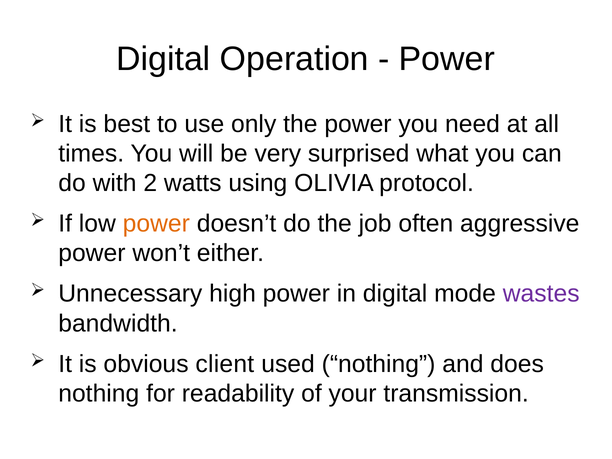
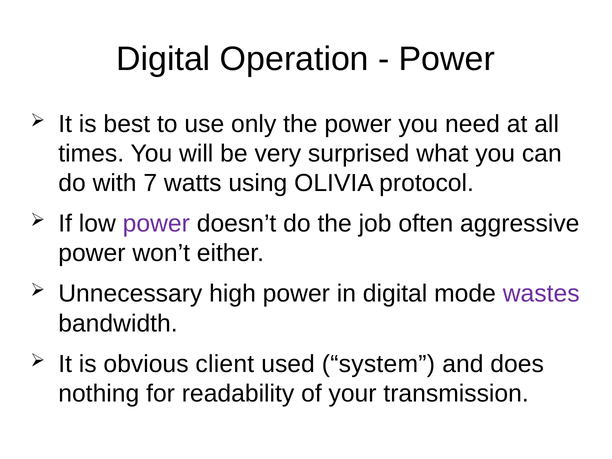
2: 2 -> 7 (150, 183)
power colour: orange -> purple (156, 224)
used nothing: nothing -> system (378, 364)
